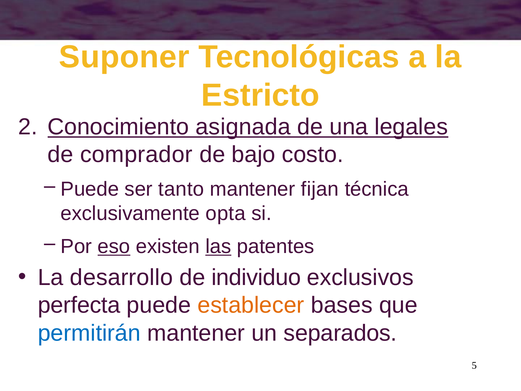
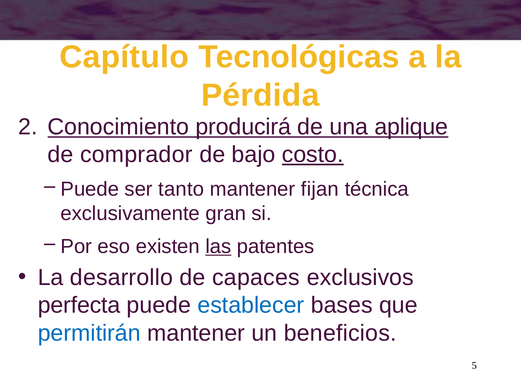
Suponer: Suponer -> Capítulo (124, 57)
Estricto: Estricto -> Pérdida (260, 95)
asignada: asignada -> producirá (243, 127)
legales: legales -> aplique (411, 127)
costo underline: none -> present (313, 154)
opta: opta -> gran (226, 213)
eso underline: present -> none (114, 246)
individuo: individuo -> capaces (256, 277)
establecer colour: orange -> blue (251, 305)
separados: separados -> beneficios (340, 333)
